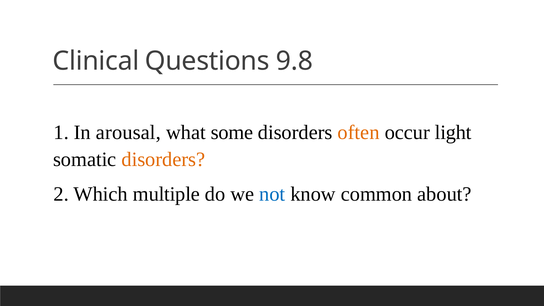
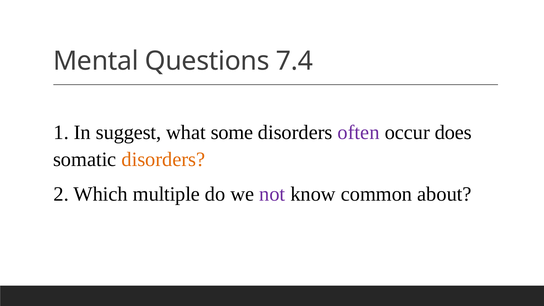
Clinical: Clinical -> Mental (96, 61)
9.8: 9.8 -> 7.4 (294, 61)
arousal: arousal -> suggest (129, 132)
often colour: orange -> purple (359, 132)
light: light -> does (453, 132)
not colour: blue -> purple (272, 194)
